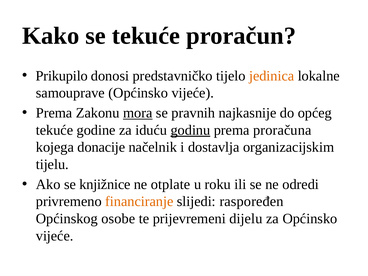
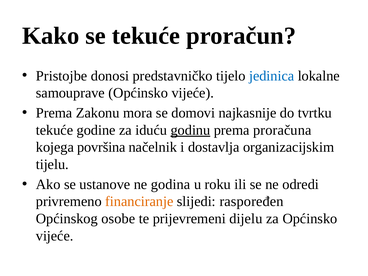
Prikupilo: Prikupilo -> Pristojbe (62, 76)
jedinica colour: orange -> blue (272, 76)
mora underline: present -> none (138, 113)
pravnih: pravnih -> domovi (193, 113)
općeg: općeg -> tvrtku (315, 113)
donacije: donacije -> površina (101, 147)
knjižnice: knjižnice -> ustanove (105, 184)
otplate: otplate -> godina (171, 184)
